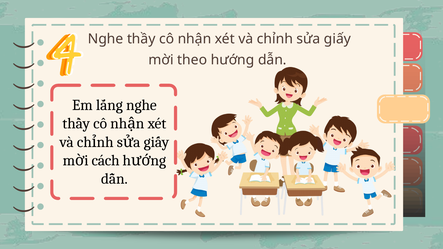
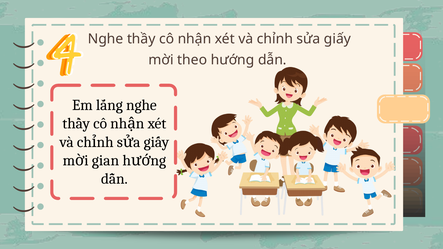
cách: cách -> gian (105, 161)
